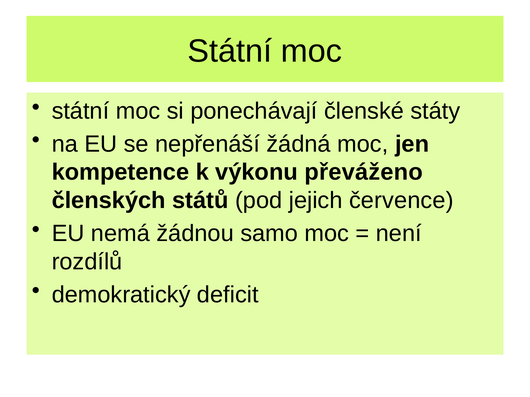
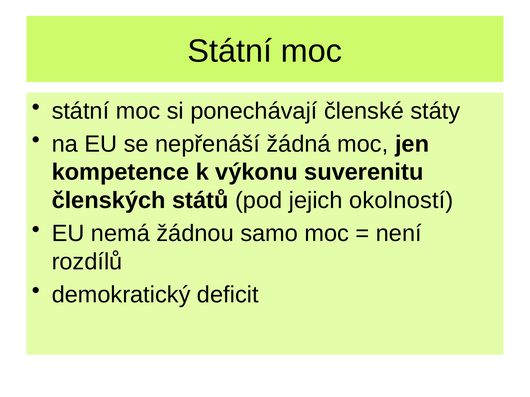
převáženo: převáženo -> suverenitu (364, 172)
července: července -> okolností (401, 201)
